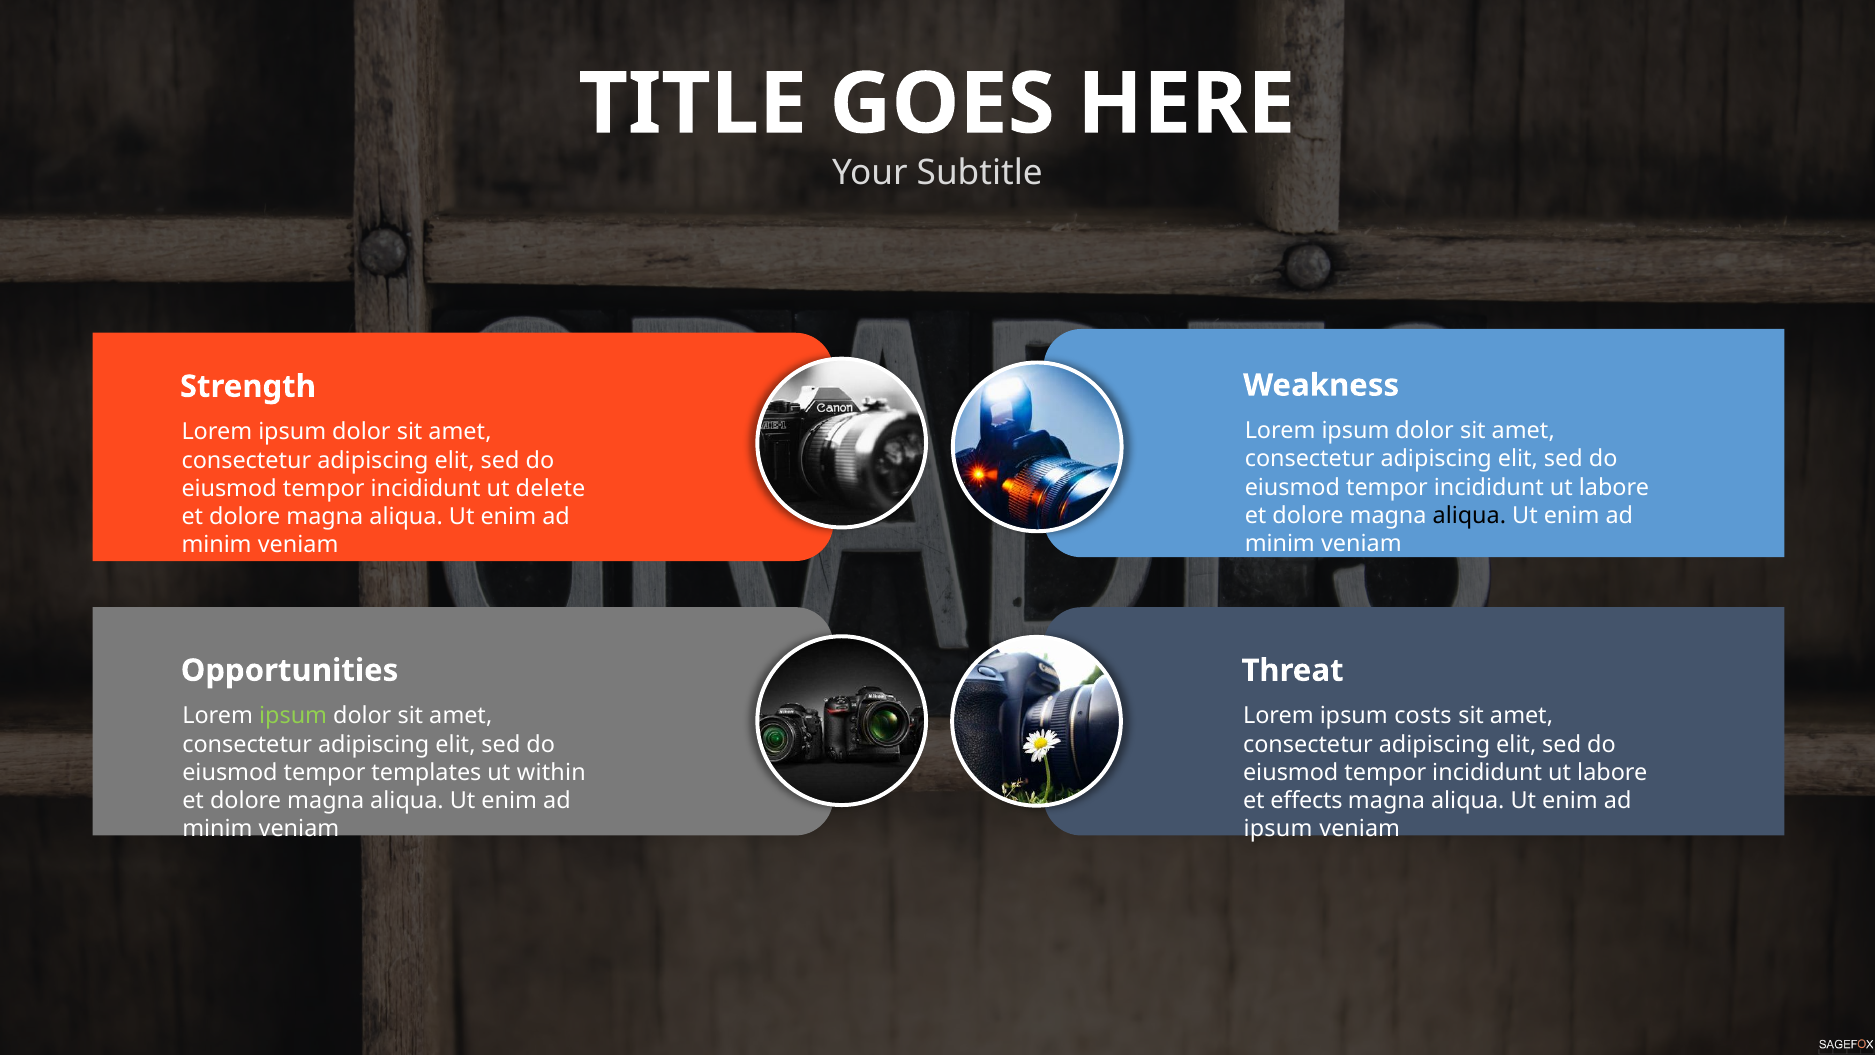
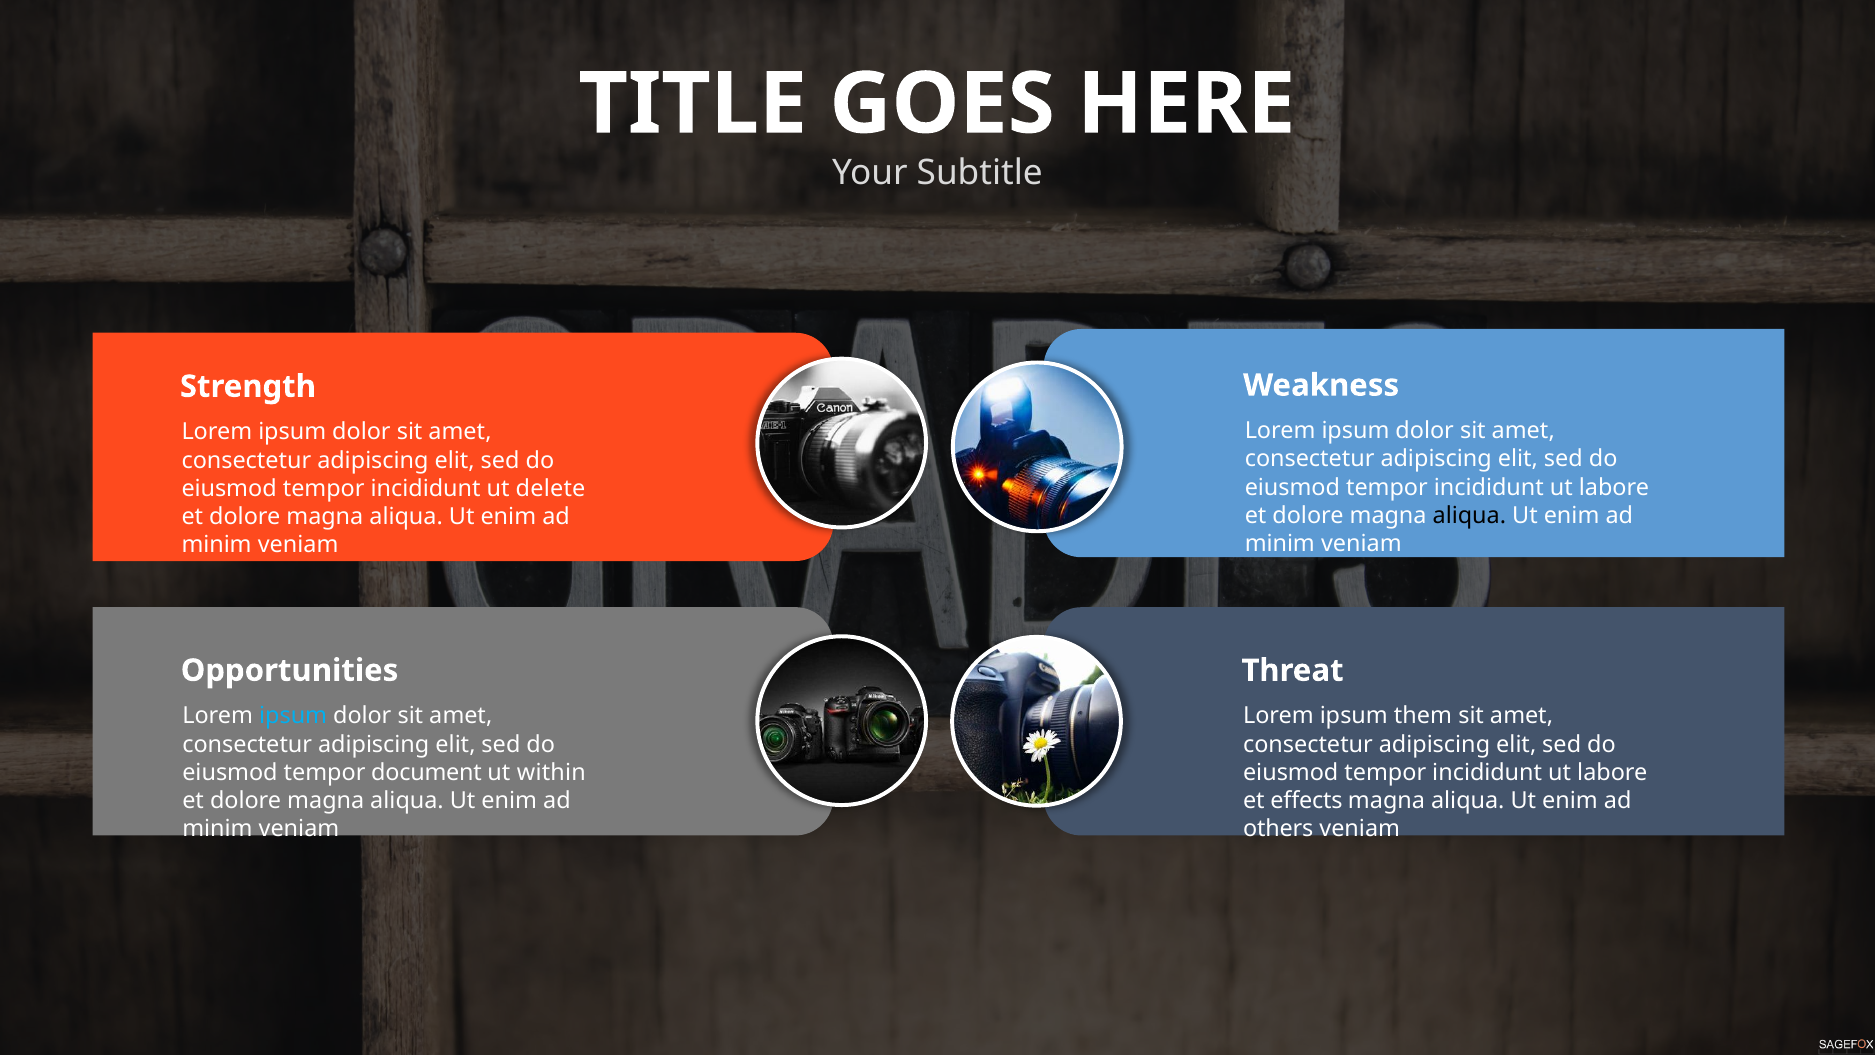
ipsum colour: light green -> light blue (293, 716)
costs: costs -> them (1423, 716)
templates: templates -> document (427, 772)
ipsum: ipsum -> others (1278, 828)
